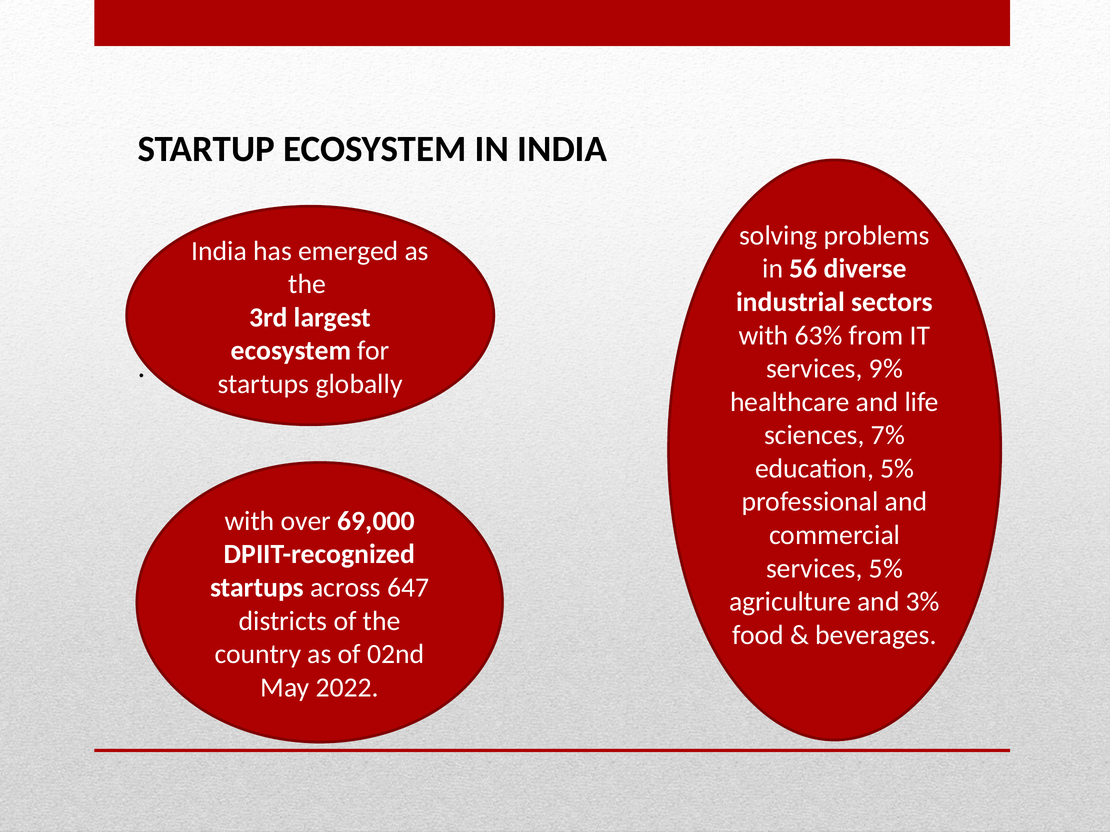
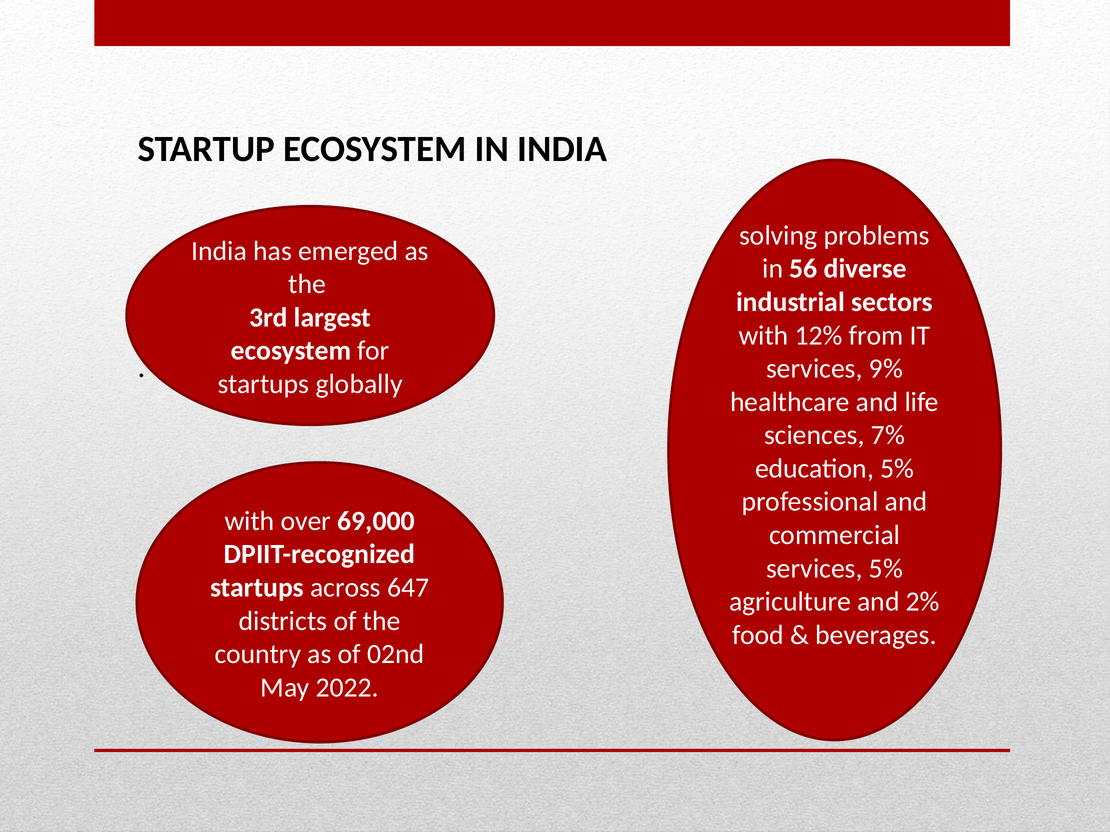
63%: 63% -> 12% (819, 336)
3%: 3% -> 2% (923, 602)
